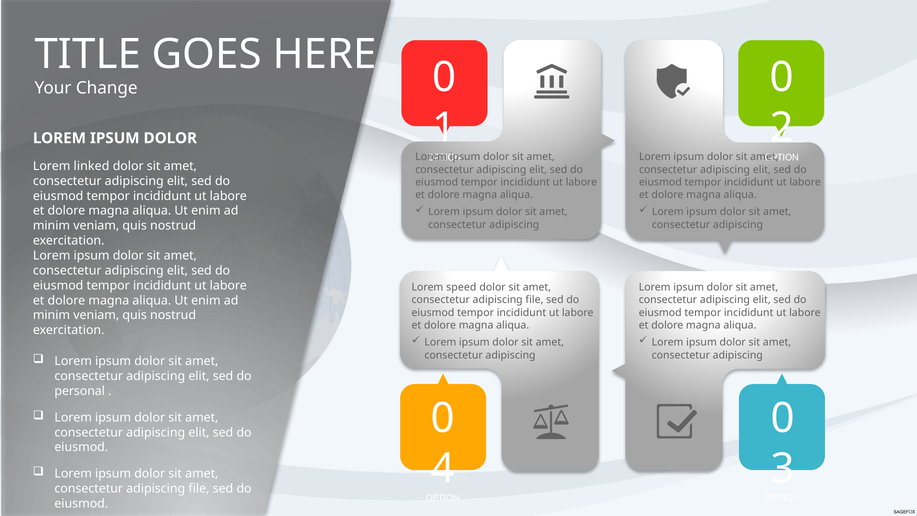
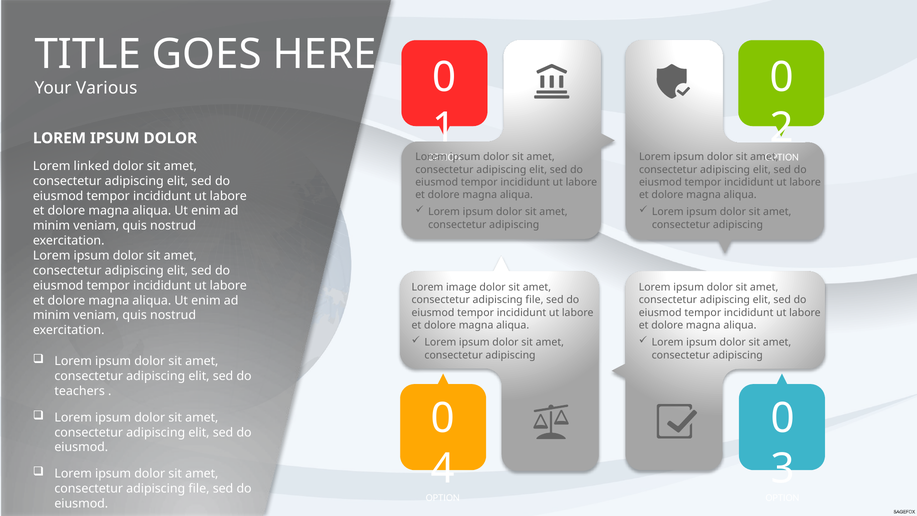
Change: Change -> Various (107, 88)
speed: speed -> image (461, 287)
personal: personal -> teachers (80, 391)
